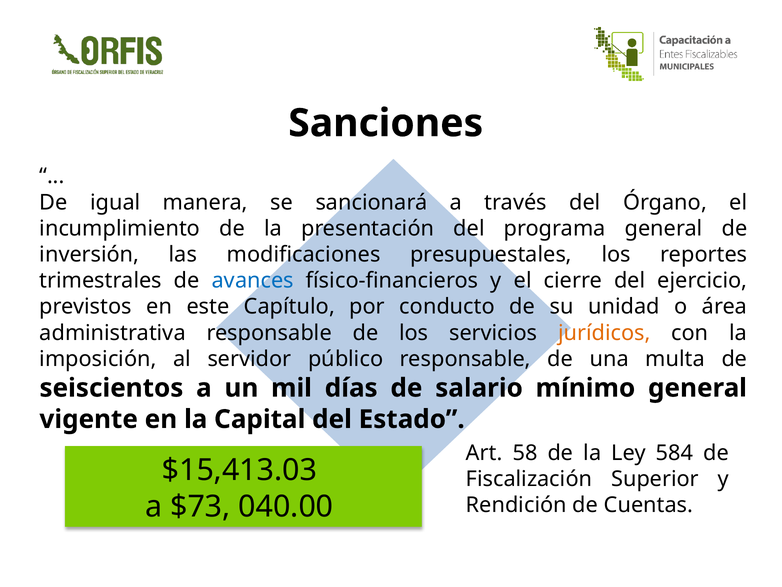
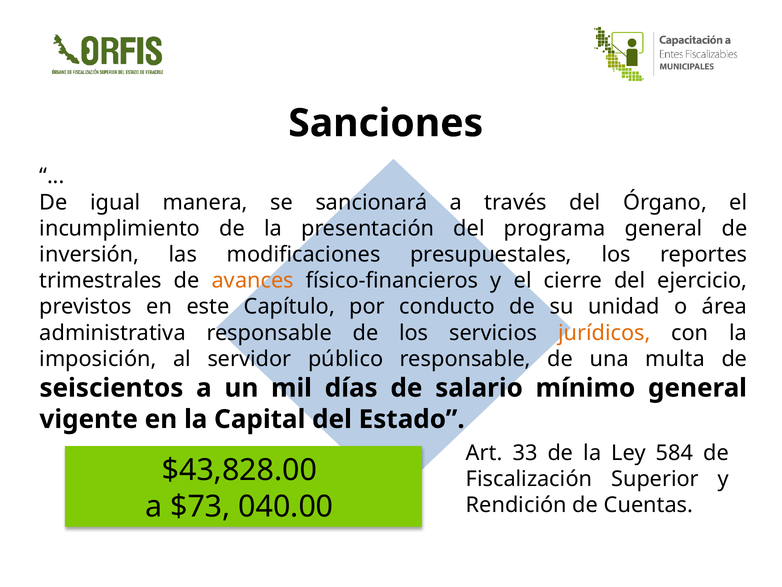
avances colour: blue -> orange (253, 280)
58: 58 -> 33 (525, 453)
$15,413.03: $15,413.03 -> $43,828.00 (239, 470)
